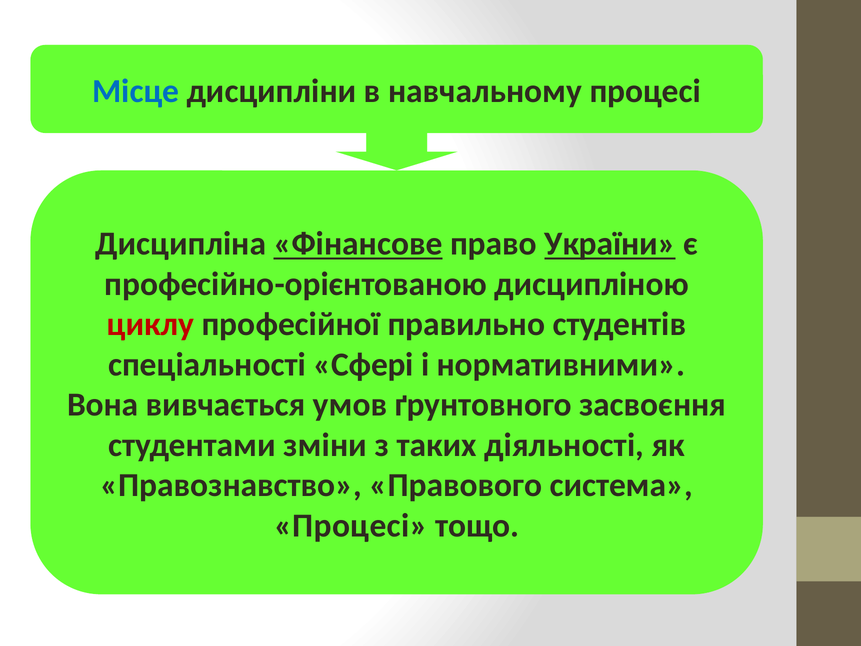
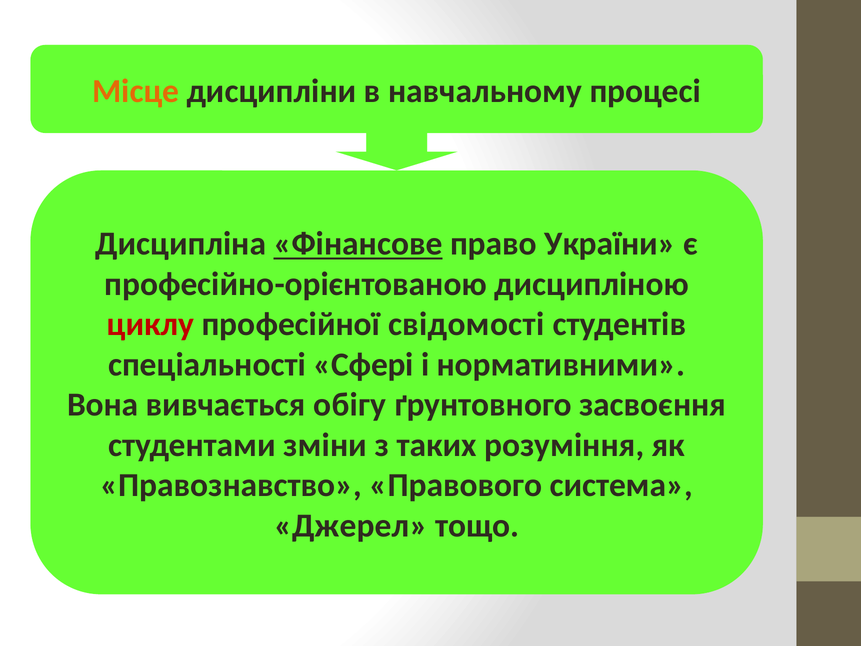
Місце colour: blue -> orange (136, 91)
України underline: present -> none (610, 244)
правильно: правильно -> свiдомостi (466, 324)
умов: умов -> обігу (350, 405)
діяльності: діяльності -> розуміння (564, 445)
Процесі: Процесі -> Джерел (351, 525)
